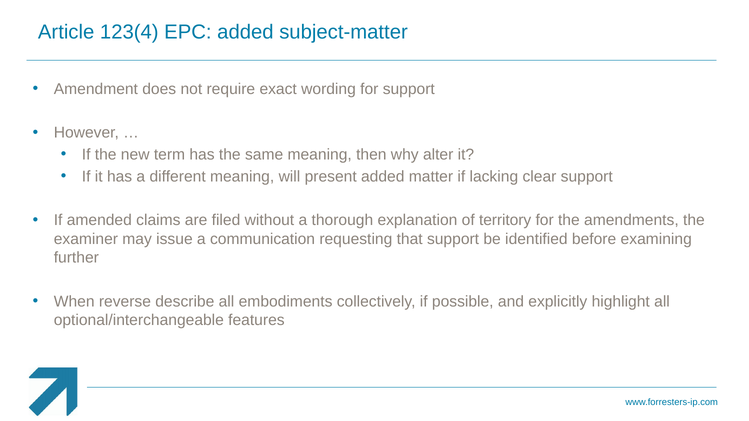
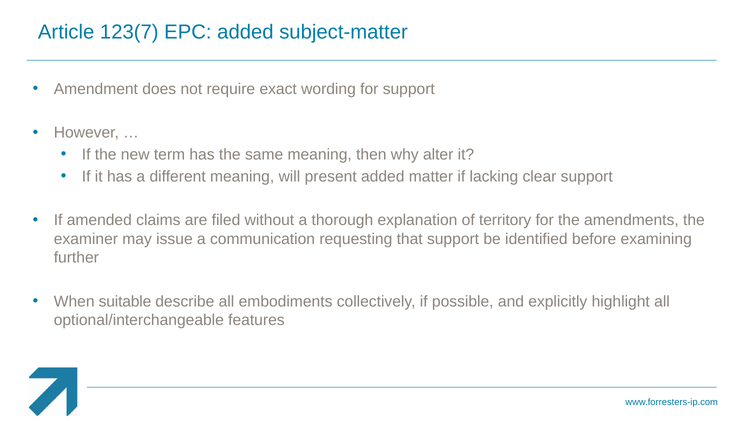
123(4: 123(4 -> 123(7 (129, 32)
reverse: reverse -> suitable (125, 302)
